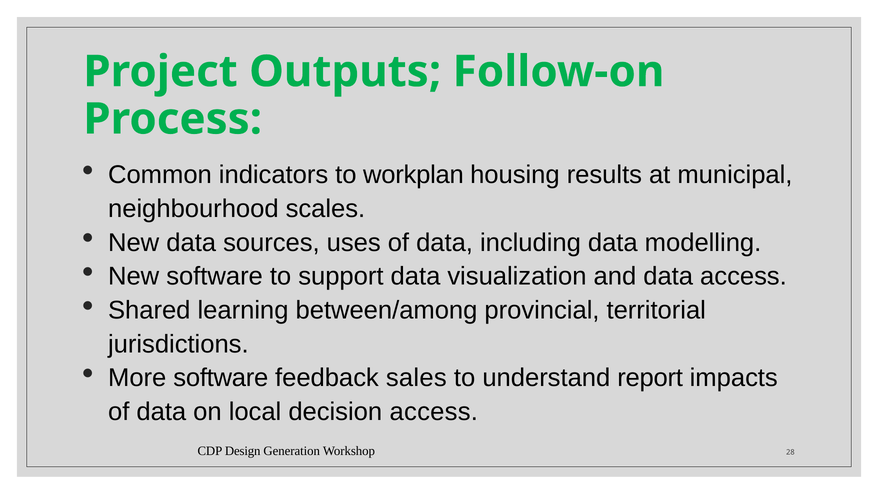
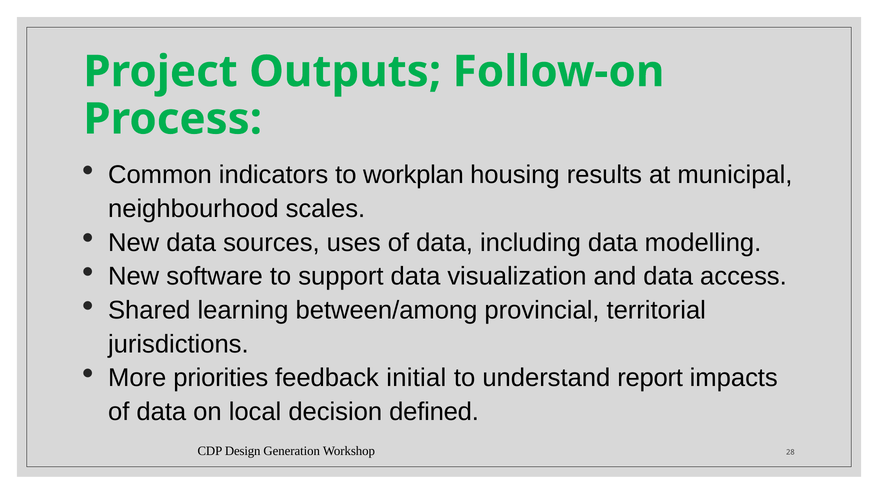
More software: software -> priorities (221, 378)
sales: sales -> initial (416, 378)
decision access: access -> defined (434, 412)
